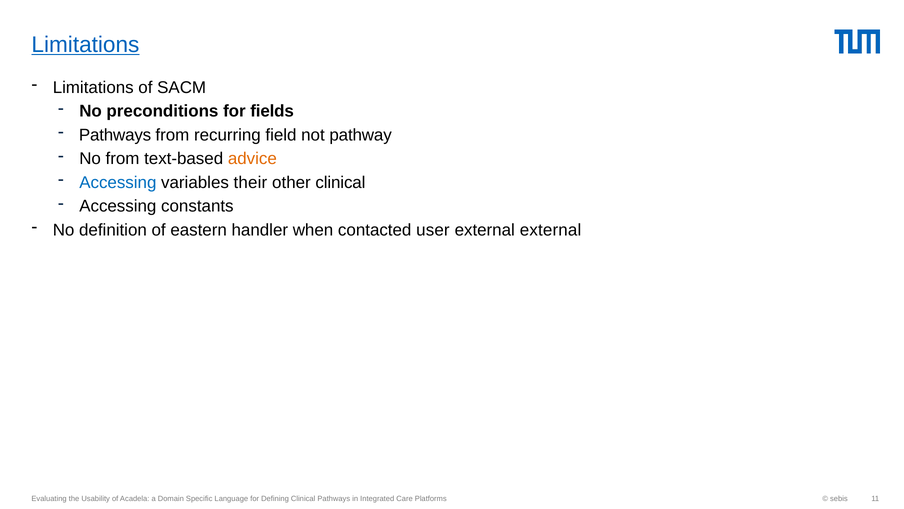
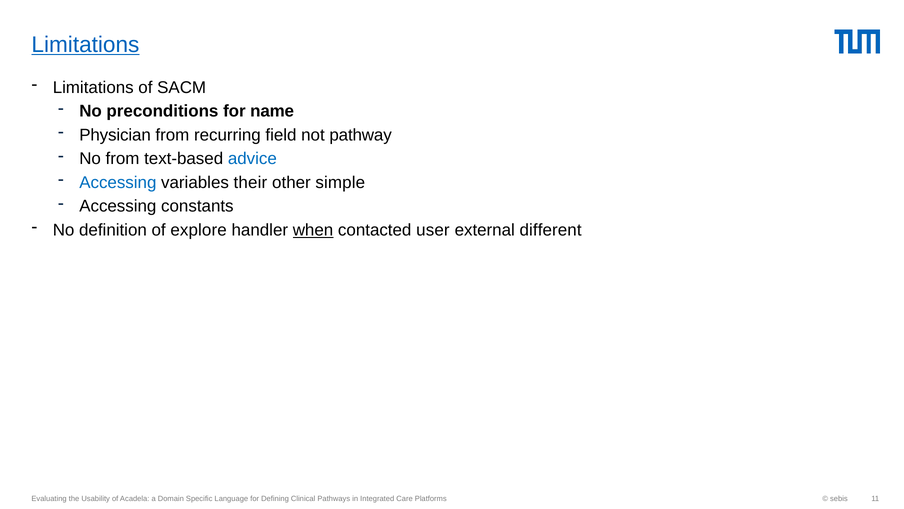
fields: fields -> name (272, 111)
Pathways: Pathways -> Physician (115, 135)
advice colour: orange -> blue (252, 159)
other clinical: clinical -> simple (340, 182)
eastern: eastern -> explore (199, 230)
when underline: none -> present (313, 230)
external external: external -> different (551, 230)
